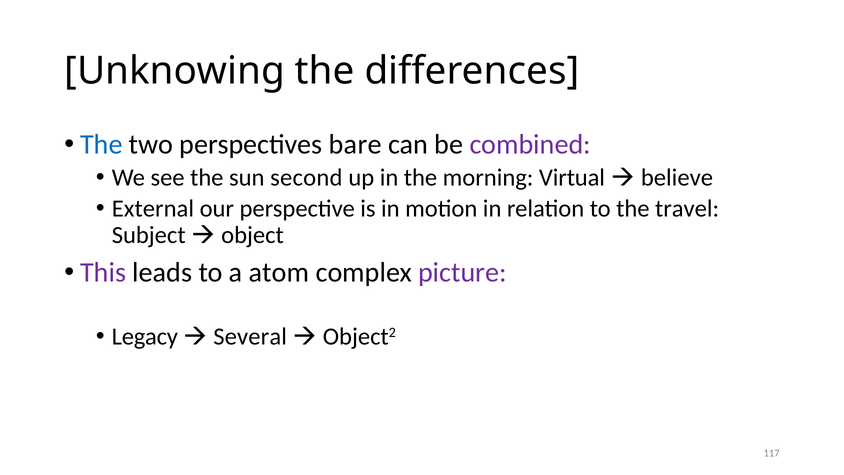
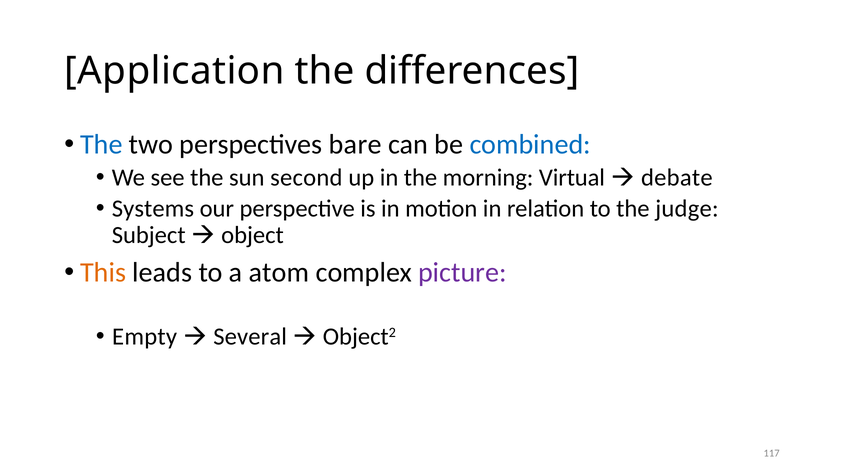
Unknowing: Unknowing -> Application (174, 71)
combined colour: purple -> blue (530, 145)
believe: believe -> debate (677, 177)
External: External -> Systems (153, 208)
travel: travel -> judge (687, 208)
This colour: purple -> orange (103, 272)
Legacy: Legacy -> Empty (145, 336)
